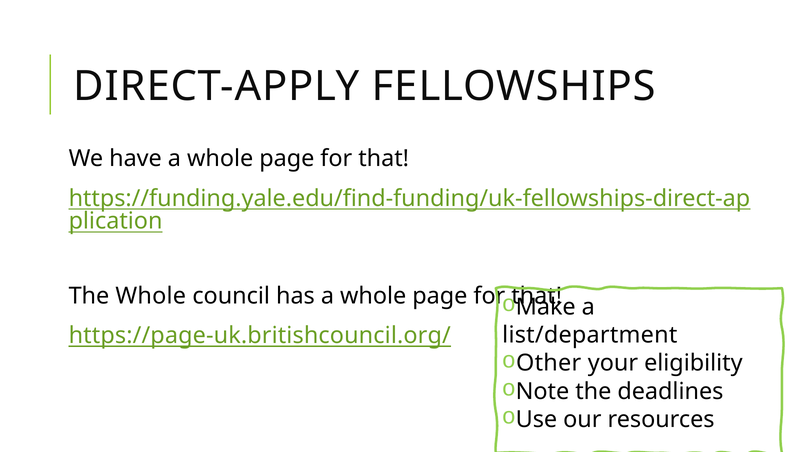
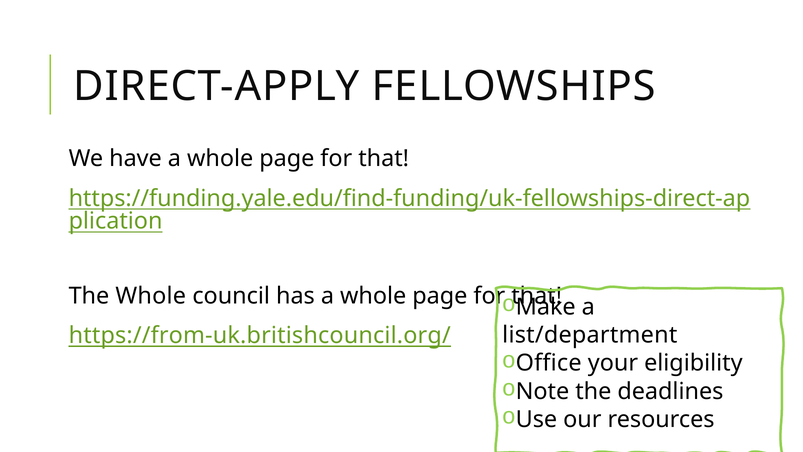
https://page-uk.britishcouncil.org/: https://page-uk.britishcouncil.org/ -> https://from-uk.britishcouncil.org/ (260, 335)
Other: Other -> Office (549, 363)
